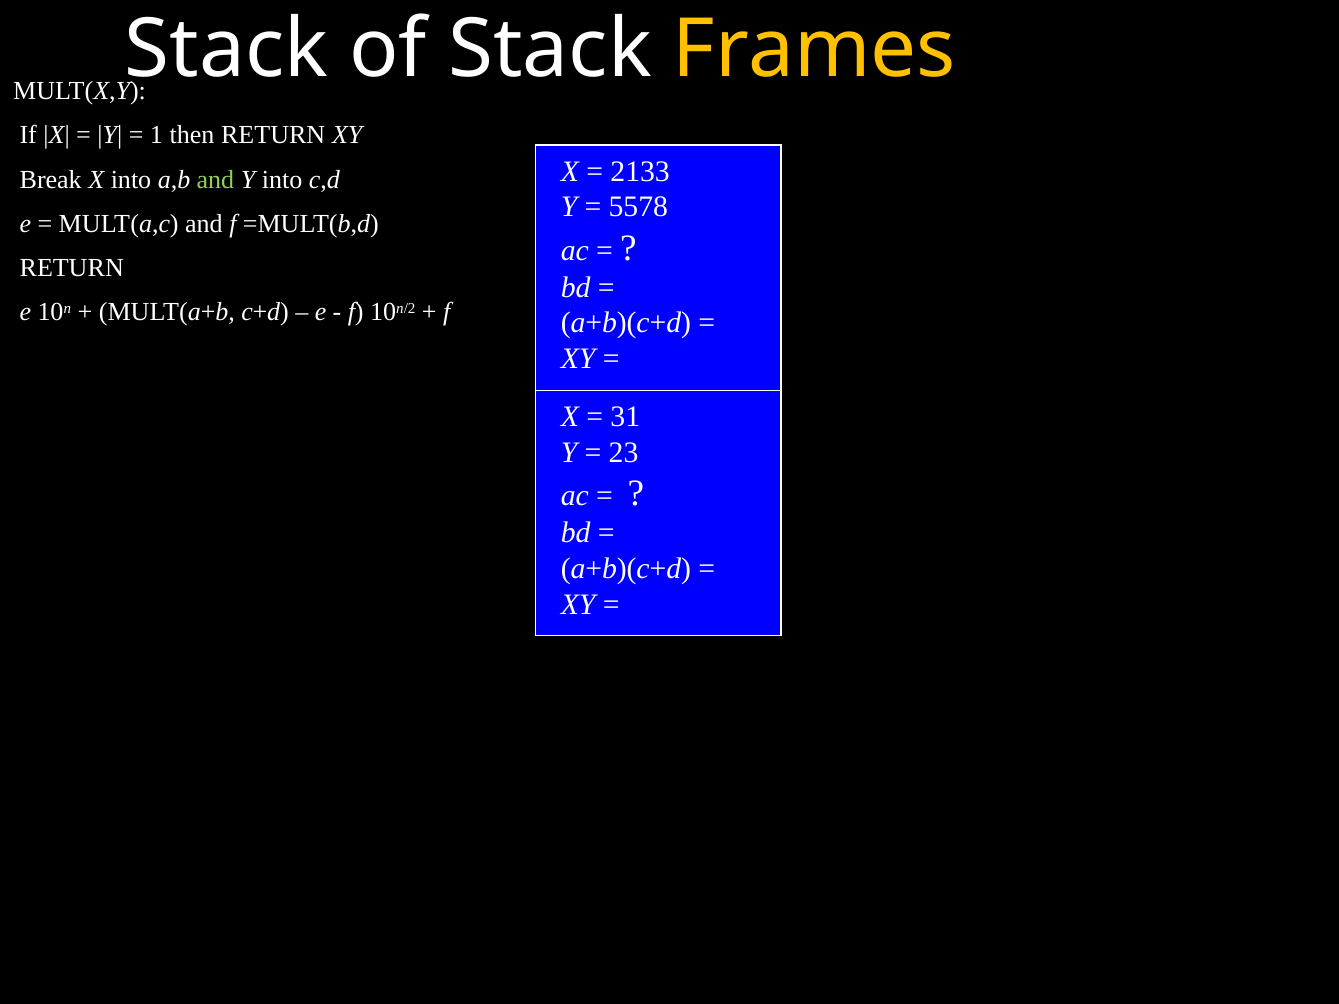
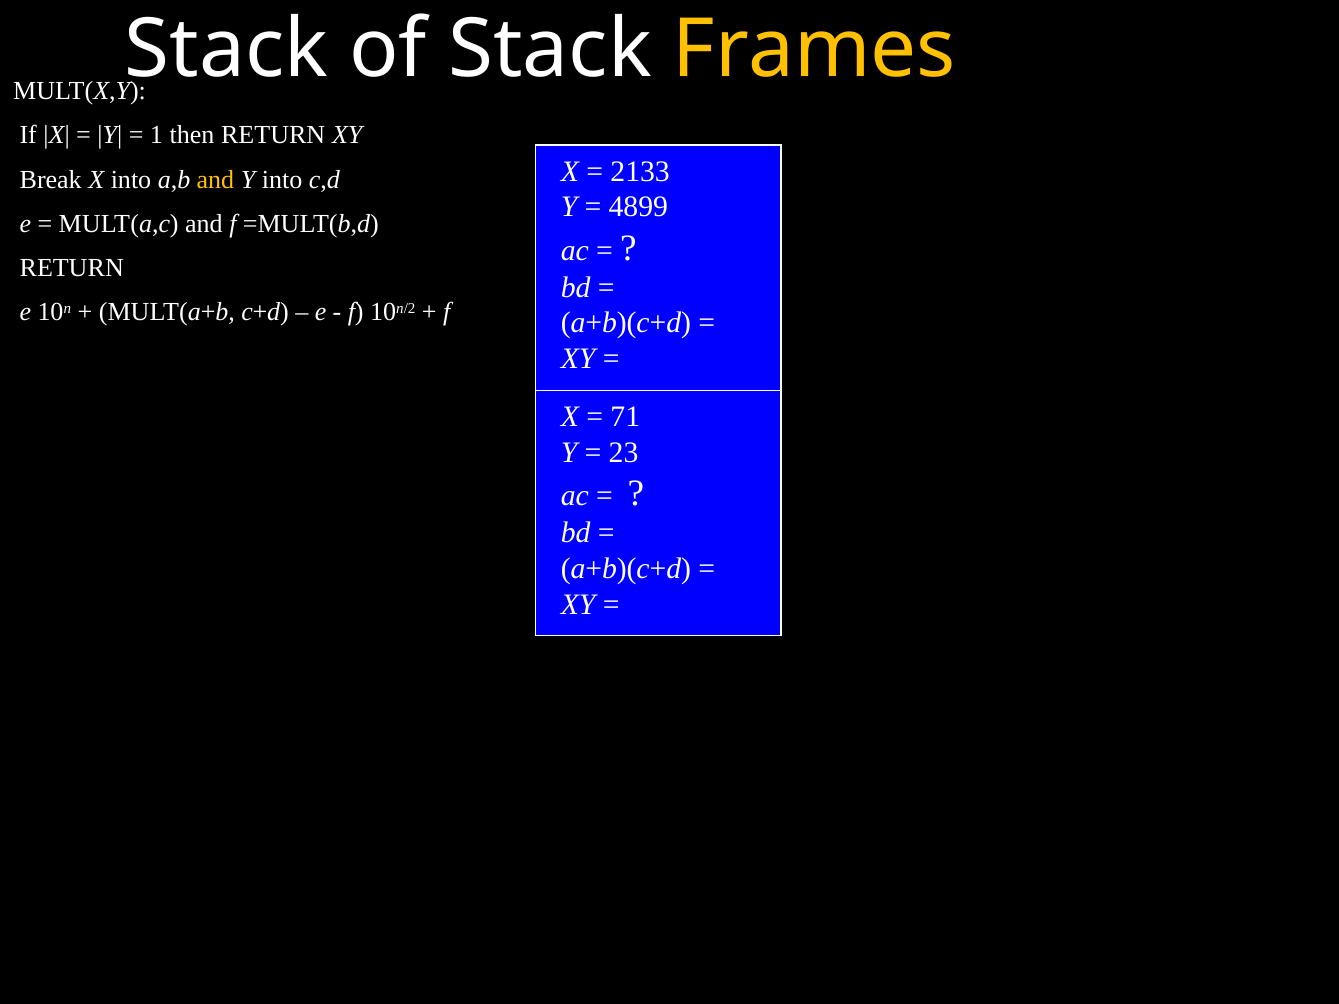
and colour: light green -> yellow (216, 180)
5578: 5578 -> 4899 (638, 207)
31: 31 -> 71 (625, 417)
